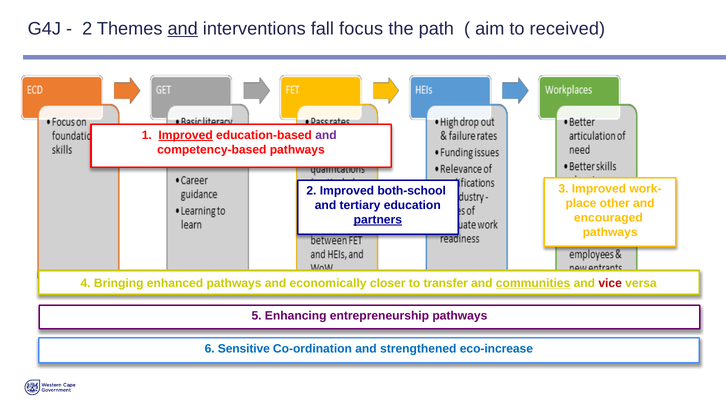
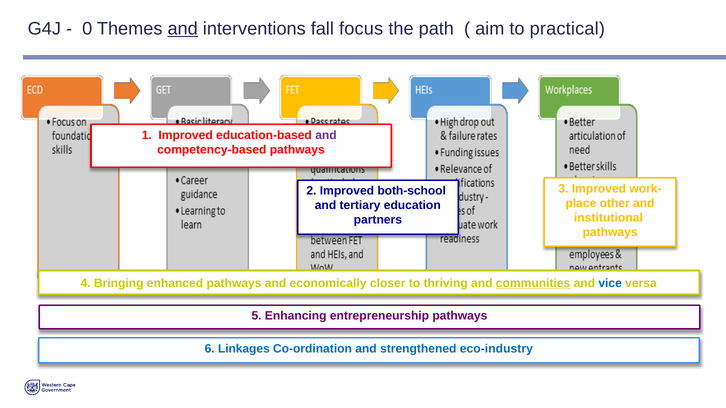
2: 2 -> 0 (87, 29)
received: received -> practical (567, 29)
Improved underline: present -> none (186, 135)
encouraged: encouraged -> institutional (608, 218)
partners underline: present -> none (378, 220)
transfer: transfer -> thriving (446, 284)
vice colour: red -> blue (610, 284)
Sensitive: Sensitive -> Linkages (244, 349)
eco-increase: eco-increase -> eco-industry (496, 349)
